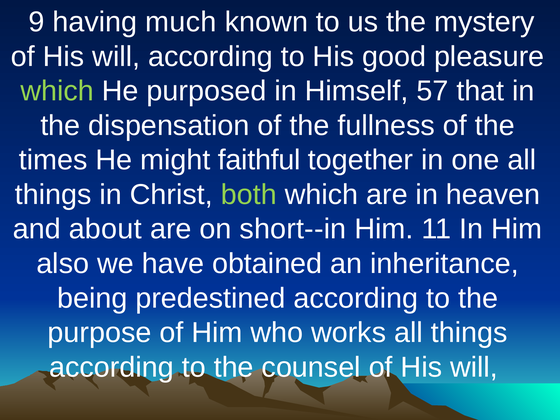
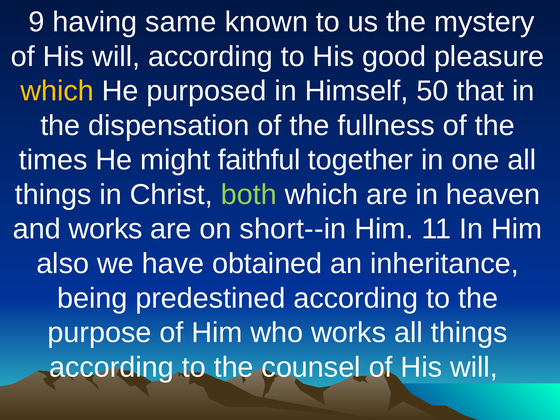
much: much -> same (181, 22)
which colour: light green -> yellow (57, 91)
57: 57 -> 50 (432, 91)
and about: about -> works (106, 229)
